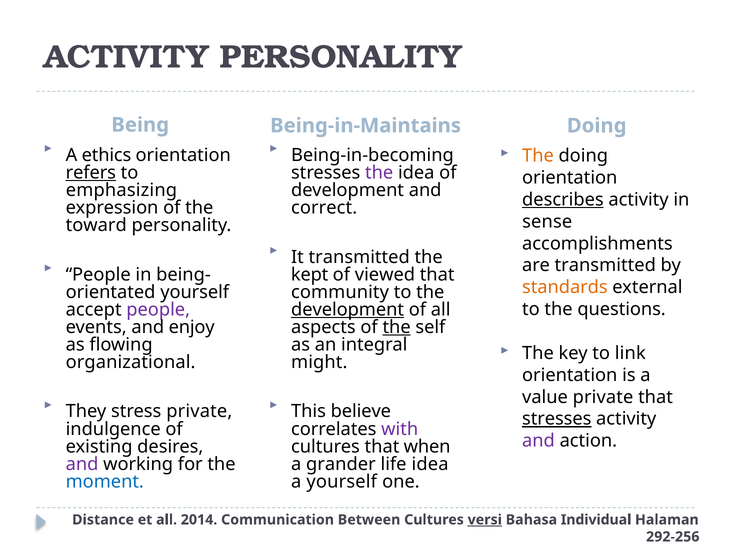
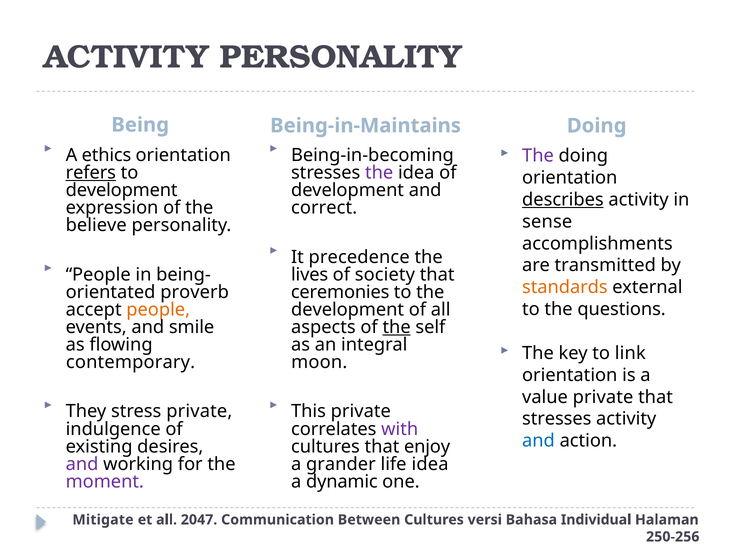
The colour: orange -> purple (538, 156)
emphasizing: emphasizing -> development (122, 190)
toward: toward -> believe (96, 225)
It transmitted: transmitted -> precedence (359, 257)
kept: kept -> lives (310, 275)
viewed: viewed -> society (385, 275)
yourself: yourself -> proverb (195, 292)
community: community -> ceremonies (340, 292)
people colour: purple -> orange (158, 310)
development underline: present -> none (348, 310)
enjoy: enjoy -> smile (192, 327)
organizational: organizational -> contemporary (131, 362)
might: might -> moon (319, 362)
This believe: believe -> private (361, 412)
stresses underline: present -> none (557, 419)
and colour: purple -> blue (538, 441)
when: when -> enjoy (427, 447)
moment colour: blue -> purple (105, 482)
a yourself: yourself -> dynamic (342, 482)
Distance: Distance -> Mitigate (103, 520)
2014: 2014 -> 2047 (199, 520)
versi underline: present -> none (485, 520)
292-256: 292-256 -> 250-256 (673, 537)
